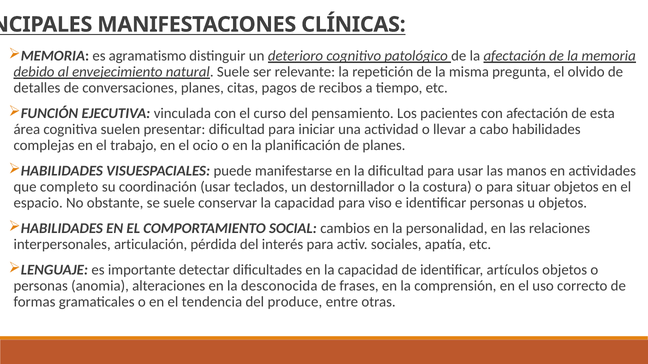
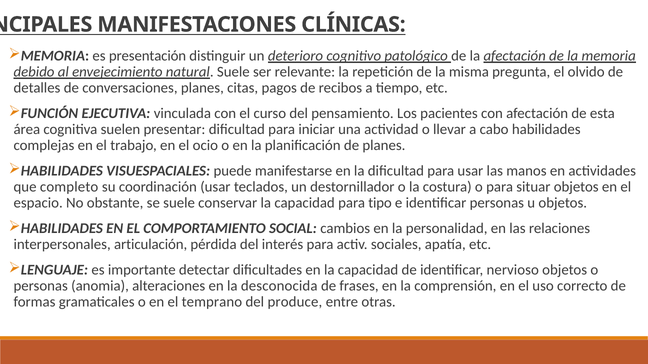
agramatismo: agramatismo -> presentación (148, 56)
viso: viso -> tipo (380, 203)
artículos: artículos -> nervioso (513, 270)
tendencia: tendencia -> temprano (212, 302)
